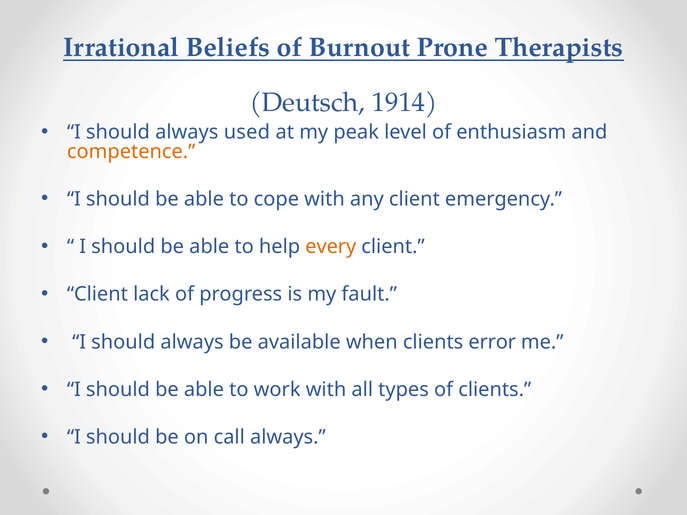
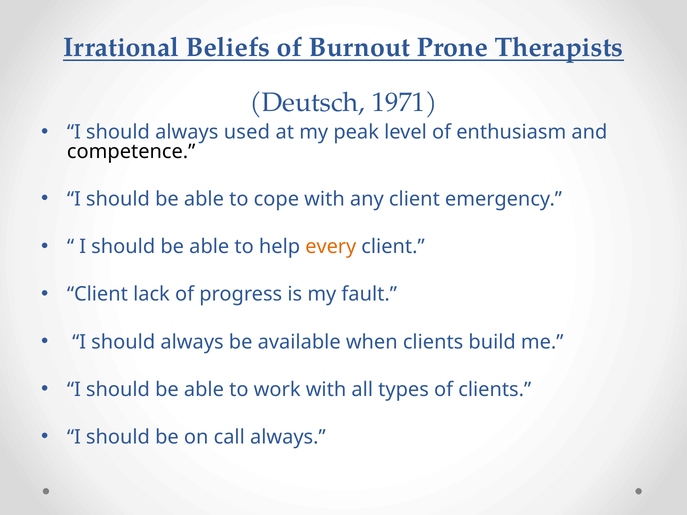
1914: 1914 -> 1971 (405, 103)
competence colour: orange -> black (131, 152)
error: error -> build (492, 342)
